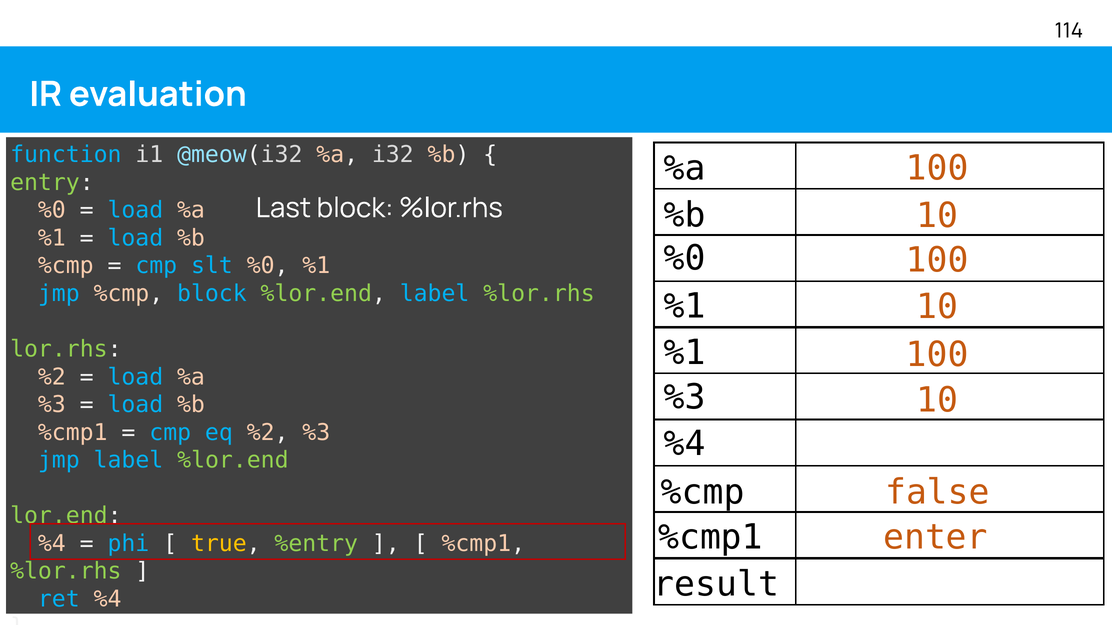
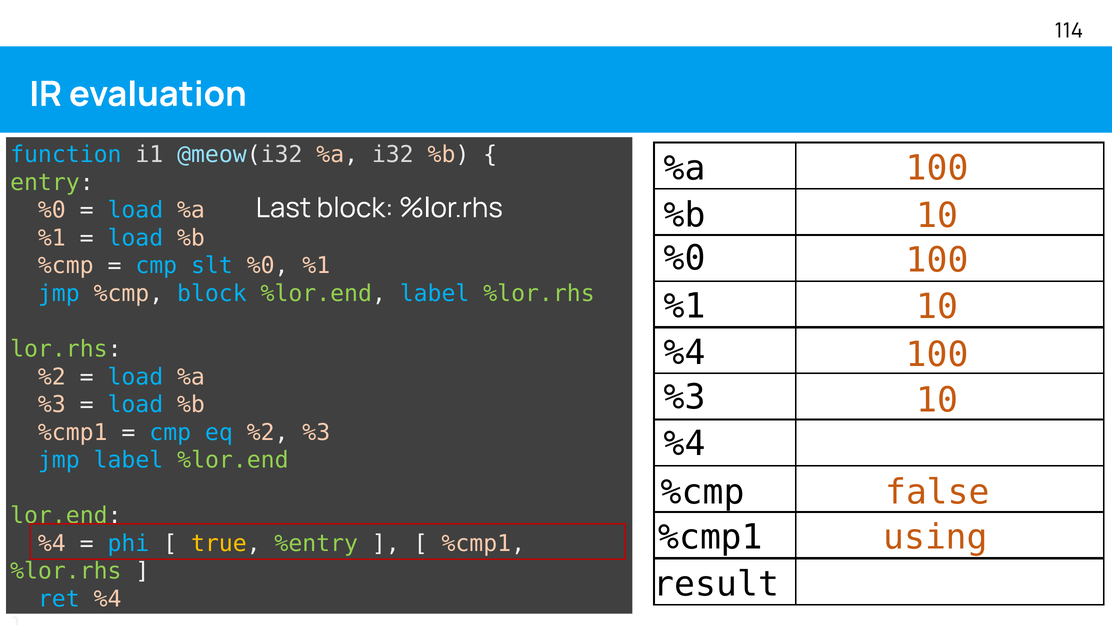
%1: %1 -> %4 (685, 353)
enter: enter -> using (935, 538)
